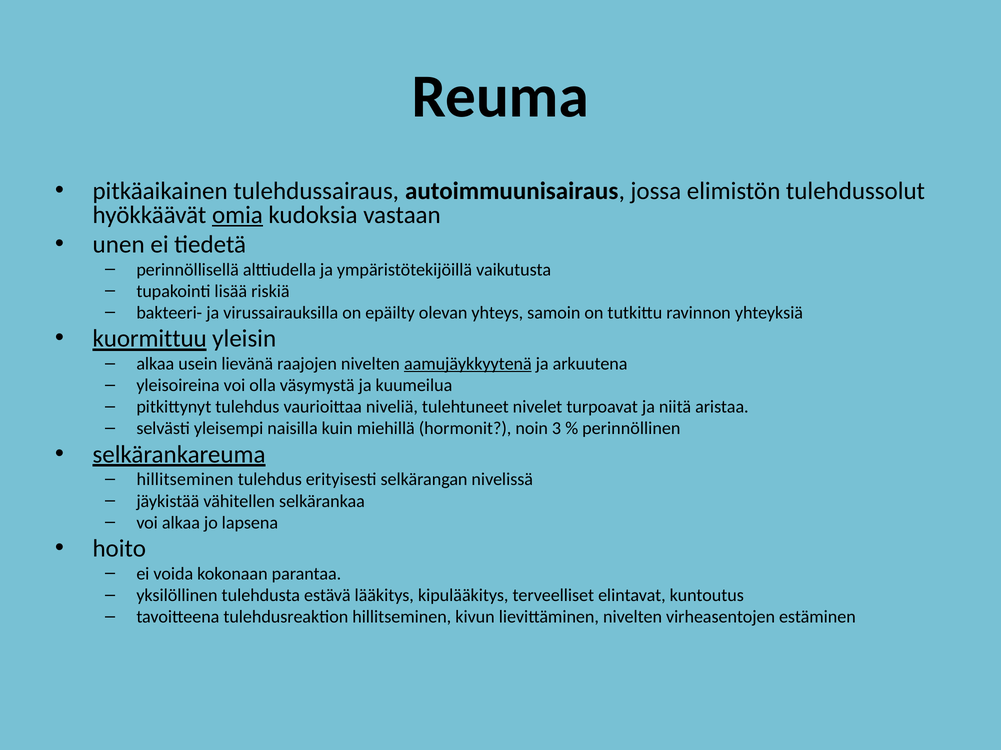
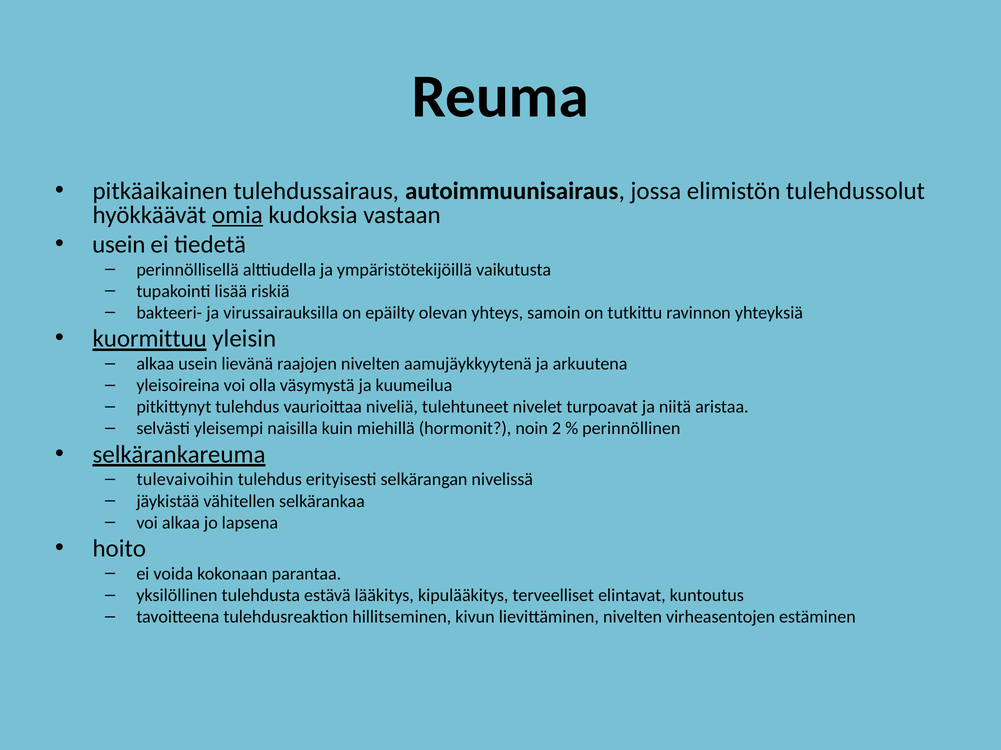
unen: unen -> usein (119, 245)
aamujäykkyytenä underline: present -> none (468, 364)
3: 3 -> 2 (557, 429)
hillitseminen: hillitseminen -> tulevaivoihin (185, 480)
